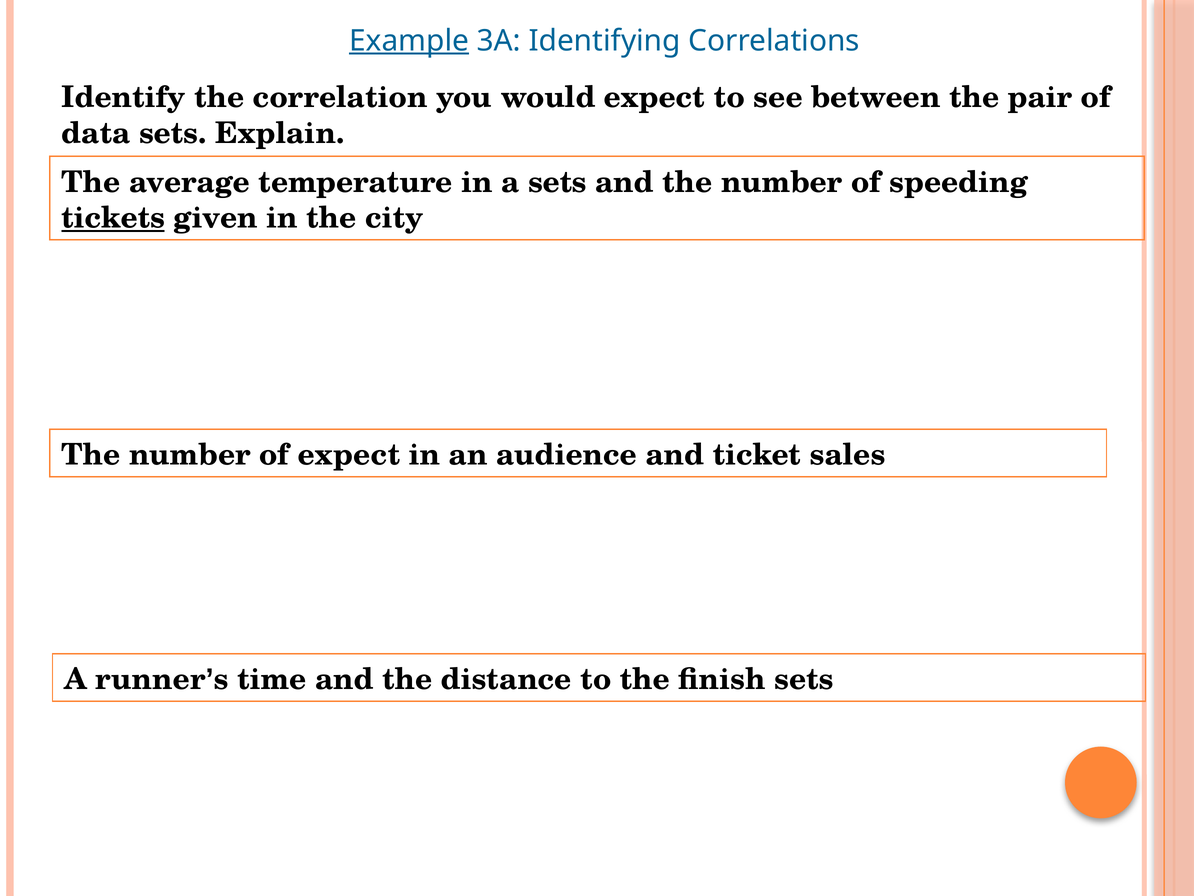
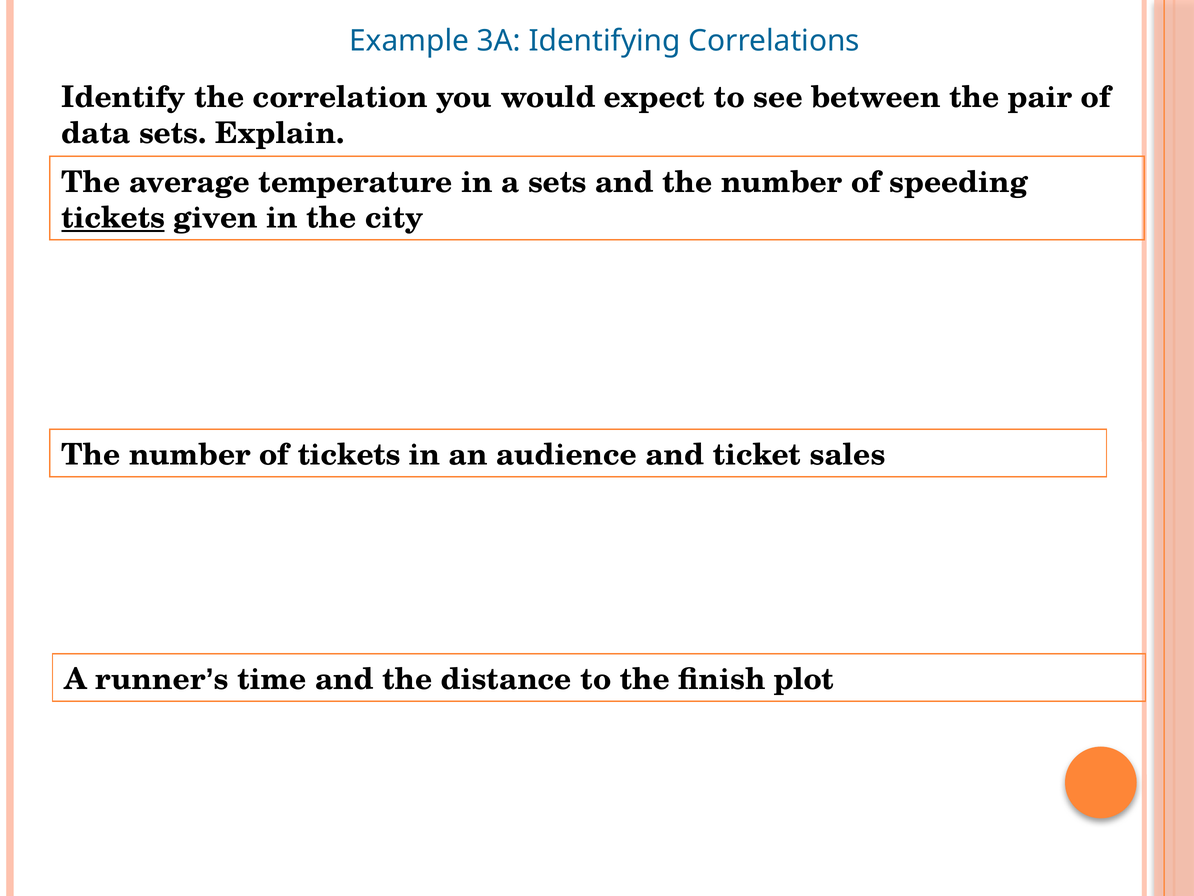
Example underline: present -> none (409, 41)
of expect: expect -> tickets (349, 455)
finish sets: sets -> plot (804, 679)
